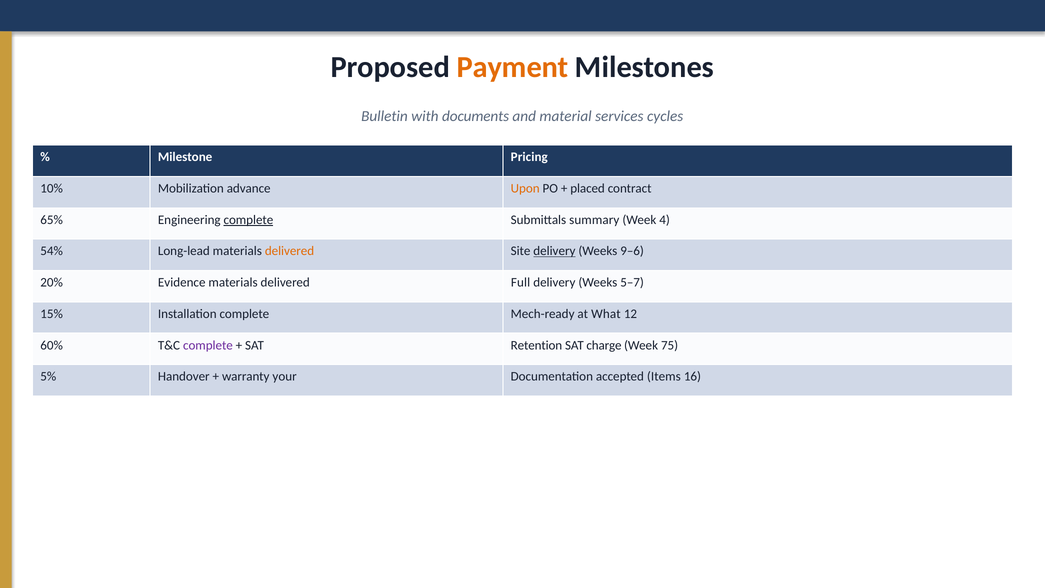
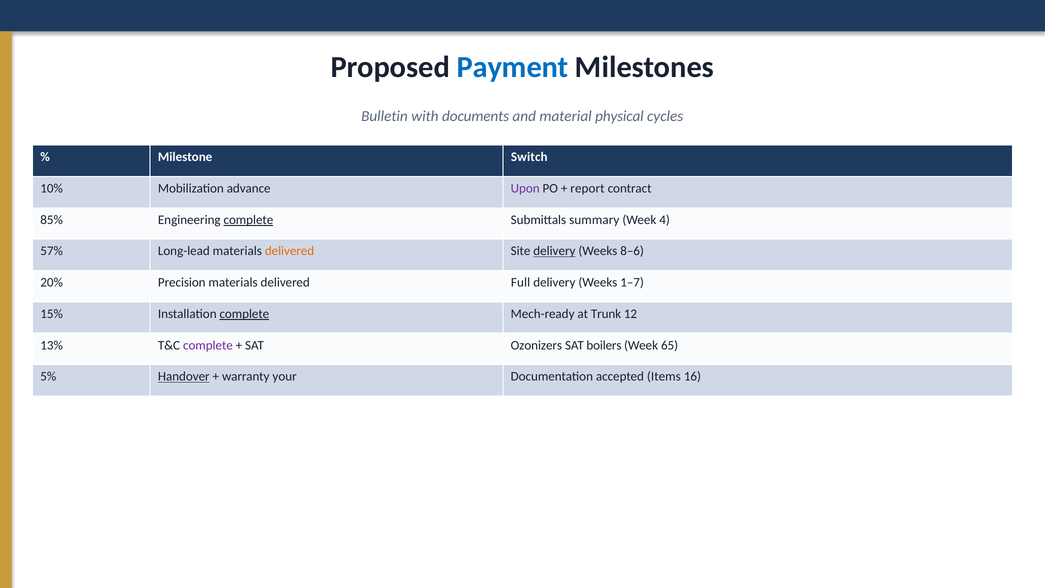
Payment colour: orange -> blue (513, 67)
services: services -> physical (619, 116)
Pricing: Pricing -> Switch (529, 157)
Upon colour: orange -> purple (525, 188)
placed: placed -> report (587, 188)
65%: 65% -> 85% (52, 220)
54%: 54% -> 57% (52, 251)
9–6: 9–6 -> 8–6 (632, 251)
Evidence: Evidence -> Precision (182, 282)
5–7: 5–7 -> 1–7 (632, 282)
complete underline: none -> present (244, 314)
What: What -> Trunk (606, 314)
60%: 60% -> 13% (52, 345)
Retention: Retention -> Ozonizers (536, 345)
charge: charge -> boilers (604, 345)
75: 75 -> 65 (670, 345)
Handover underline: none -> present (184, 377)
